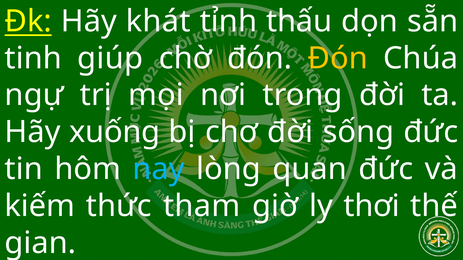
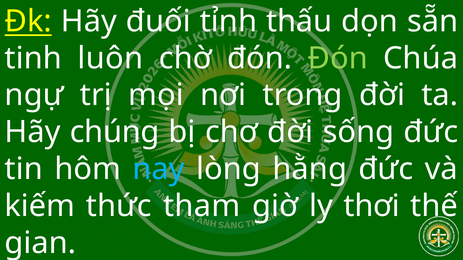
khát: khát -> đuối (158, 21)
giúp: giúp -> luôn (110, 58)
Đón colour: yellow -> light green (338, 58)
xuống: xuống -> chúng (115, 132)
quan: quan -> hằng (310, 169)
